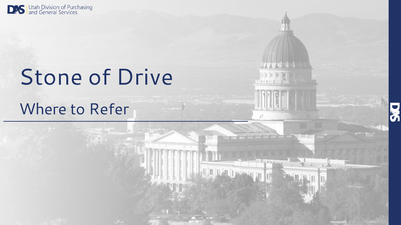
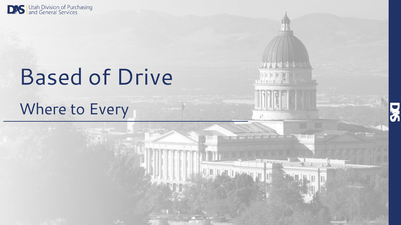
Stone: Stone -> Based (51, 77)
Refer: Refer -> Every (109, 110)
